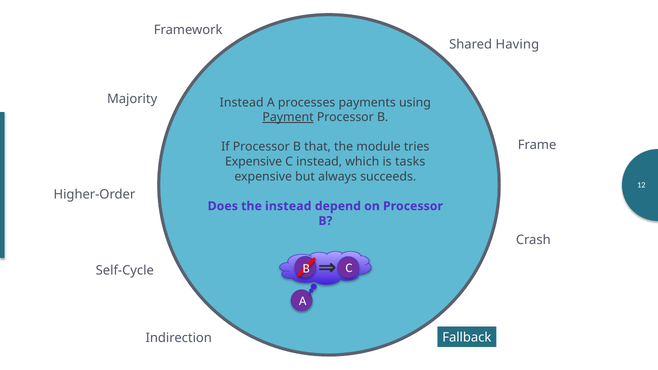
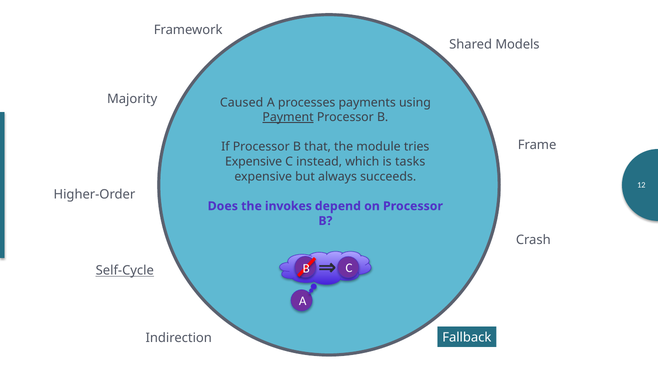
Having: Having -> Models (517, 45)
Instead: Instead -> Caused (242, 103)
the instead: instead -> invokes (288, 206)
Self-Cycle underline: none -> present (125, 271)
